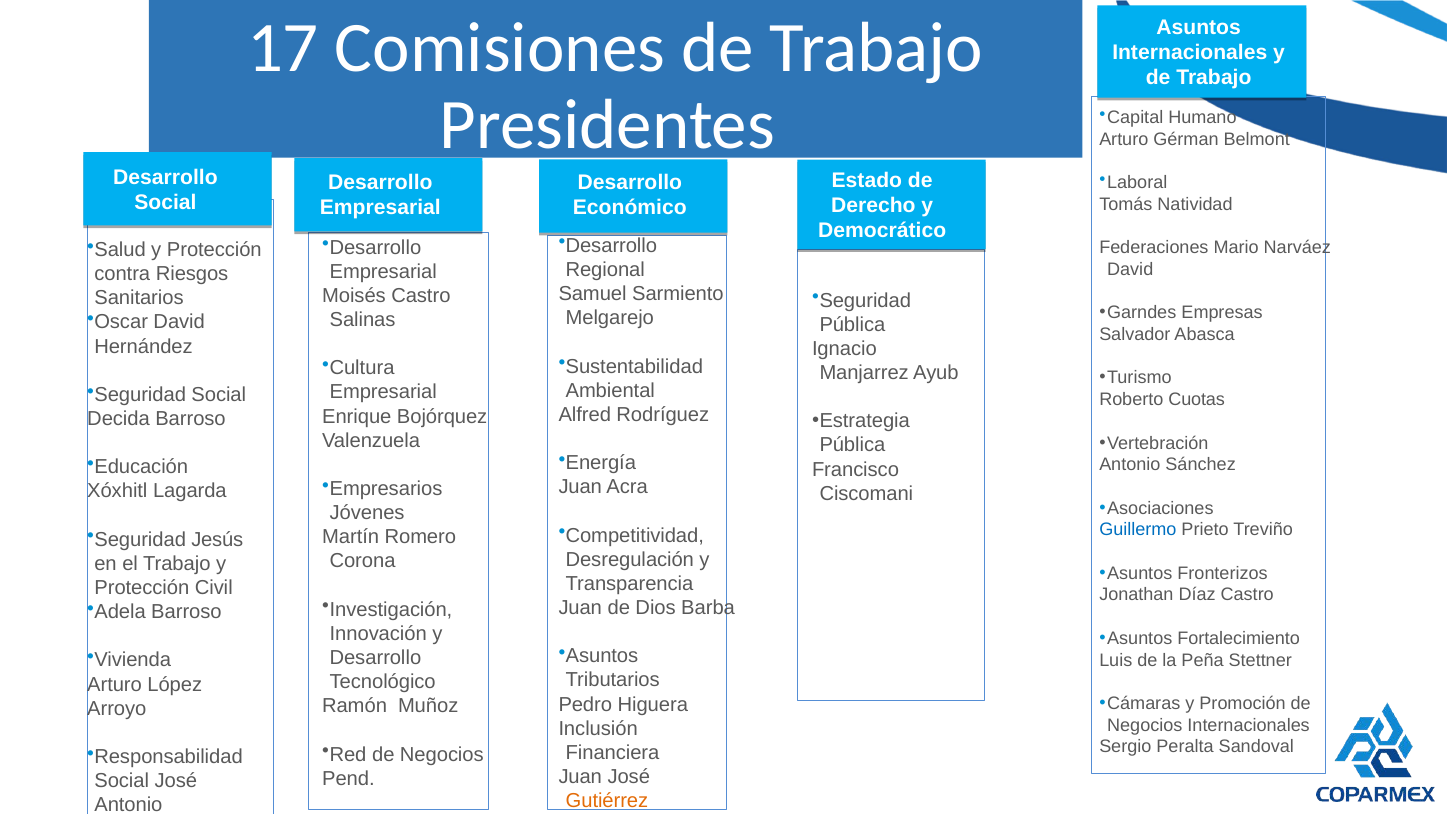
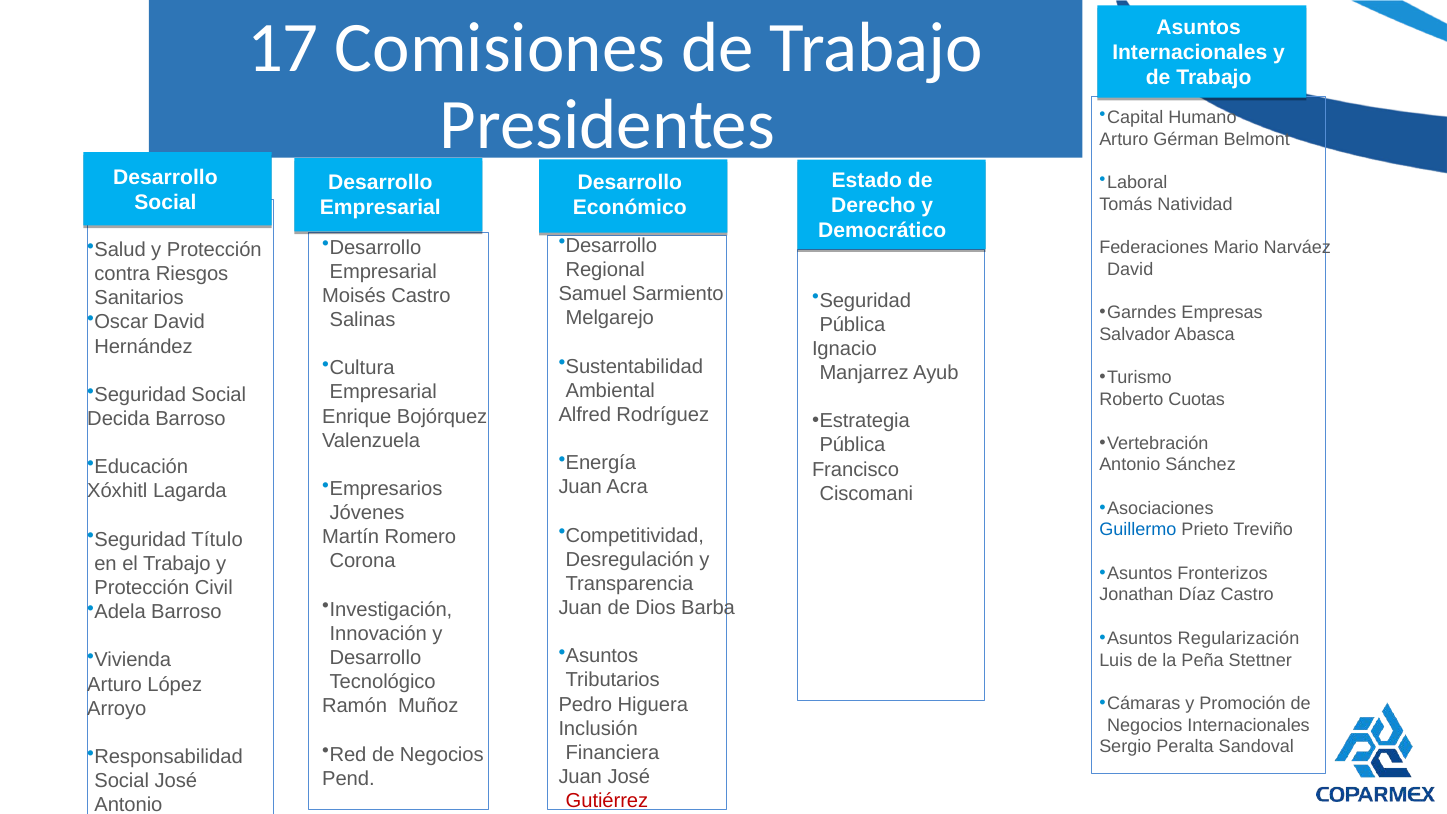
Jesús: Jesús -> Título (217, 539)
Fortalecimiento: Fortalecimiento -> Regularización (1239, 638)
Gutiérrez colour: orange -> red (607, 801)
